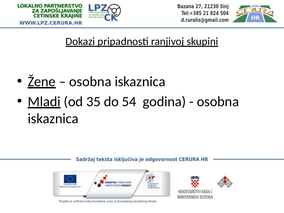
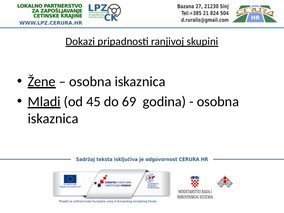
35: 35 -> 45 (93, 102)
54: 54 -> 69 (129, 102)
